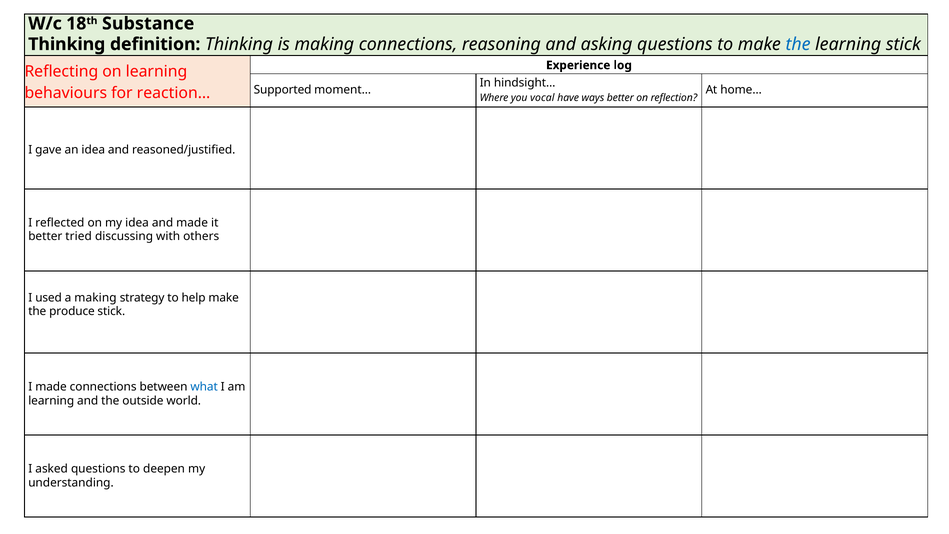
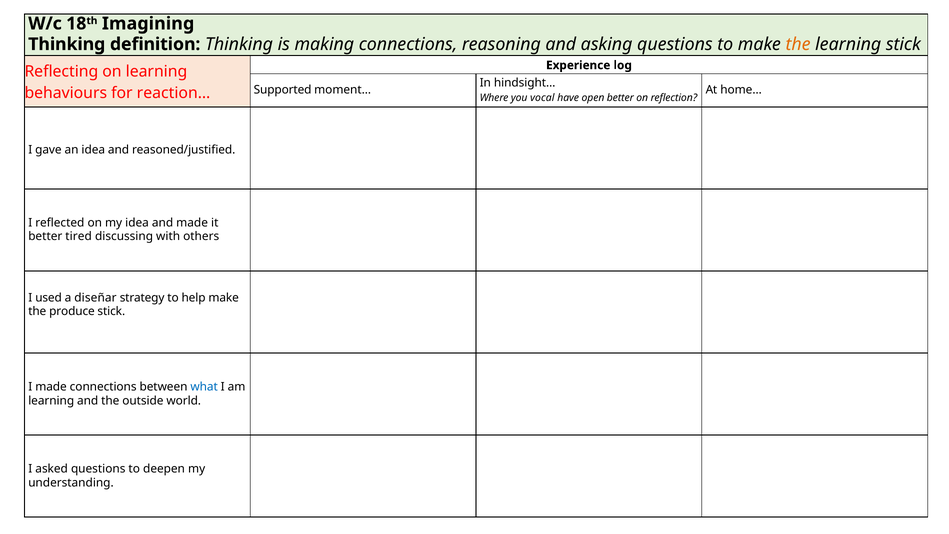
Substance: Substance -> Imagining (148, 24)
the colour: blue -> orange (798, 44)
ways: ways -> open (593, 98)
tried: tried -> tired (79, 236)
a making: making -> diseñar (95, 298)
